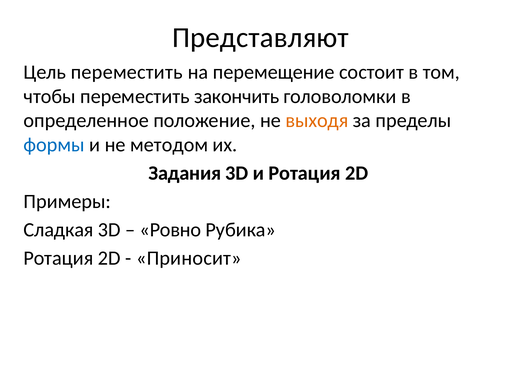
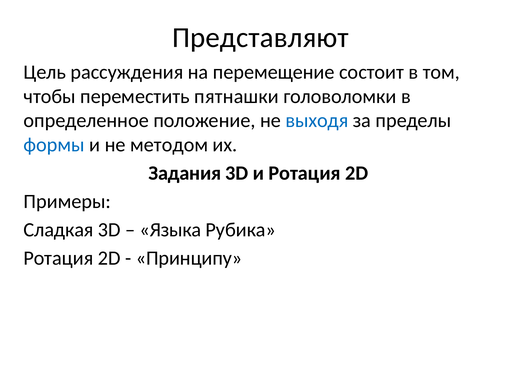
Цель переместить: переместить -> рассуждения (127, 72)
закончить: закончить -> пятнашки (237, 96)
выходя colour: orange -> blue (317, 121)
Ровно: Ровно -> Языка (170, 230)
Приносит: Приносит -> Принципу (189, 258)
